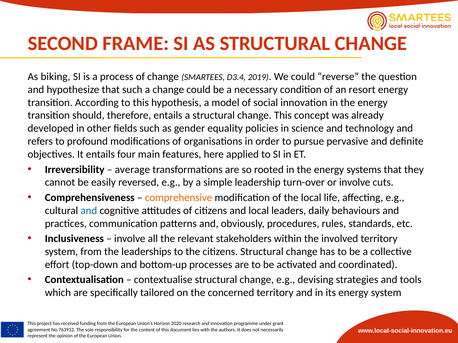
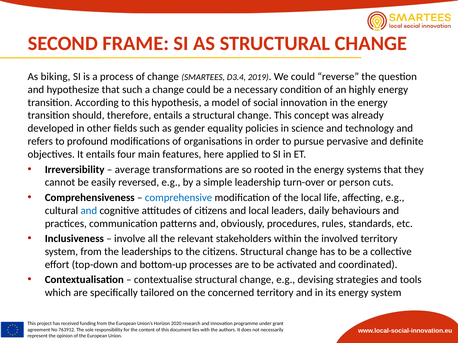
resort: resort -> highly (362, 90)
or involve: involve -> person (355, 183)
comprehensive colour: orange -> blue (179, 198)
